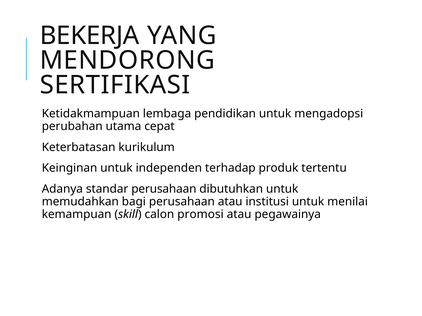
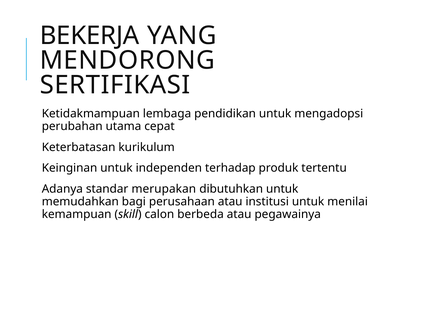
standar perusahaan: perusahaan -> merupakan (164, 189)
promosi: promosi -> berbeda (201, 215)
